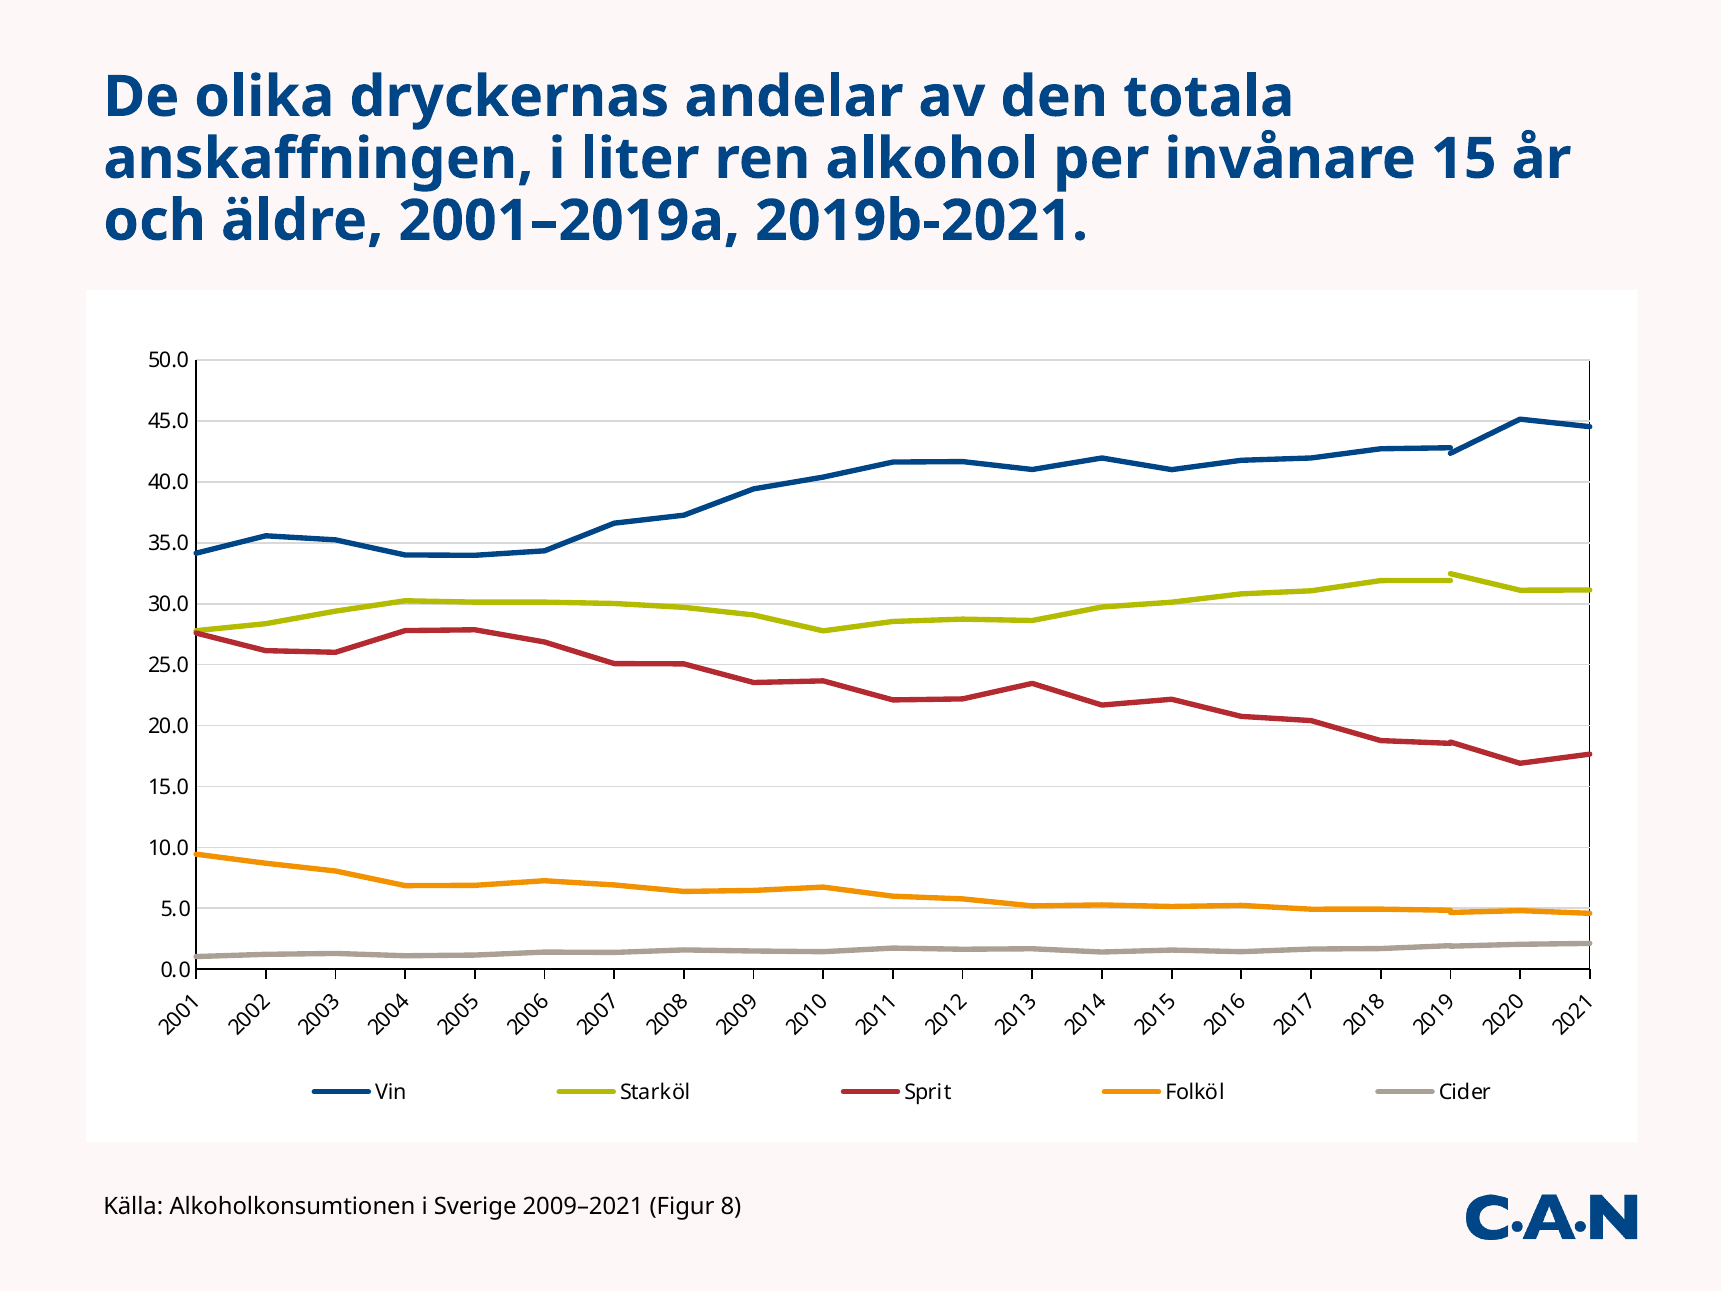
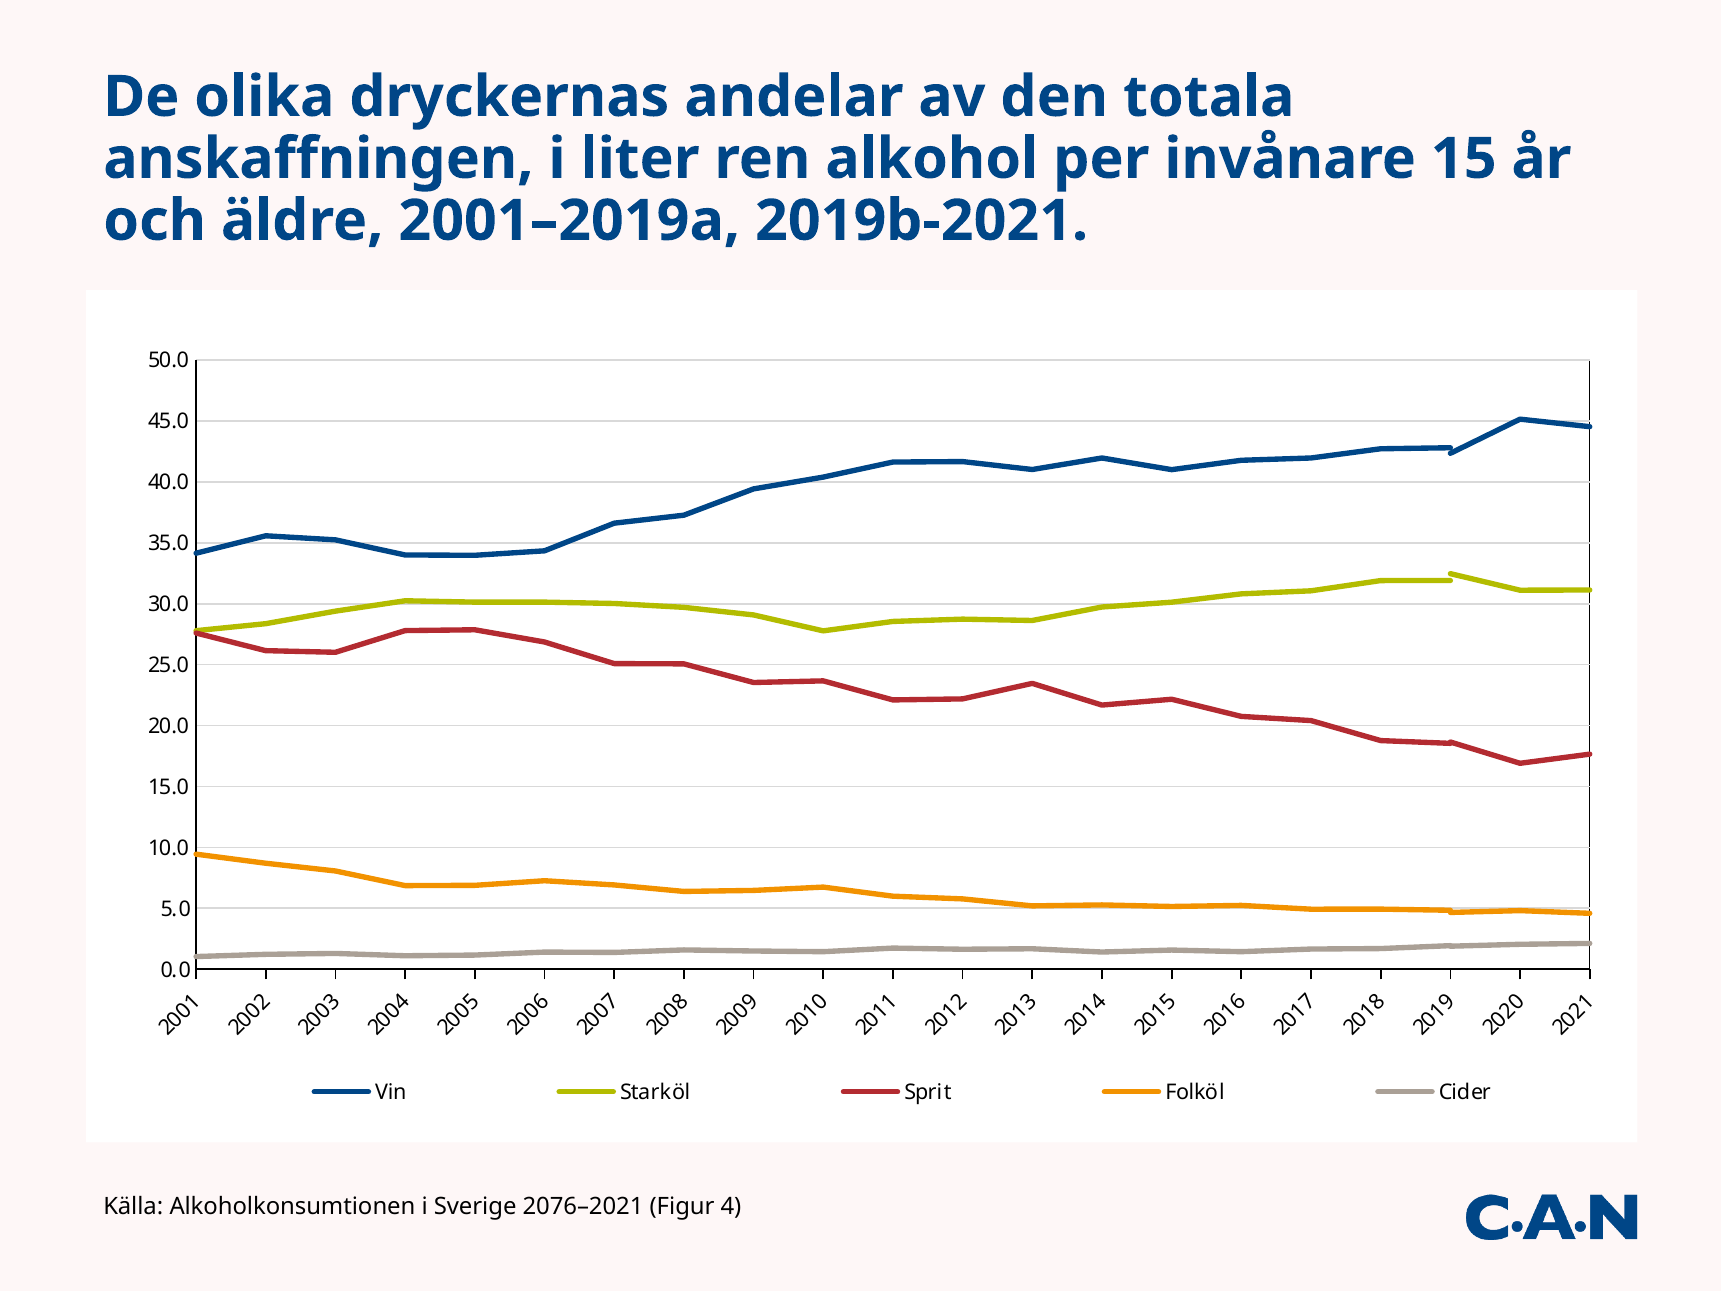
2009–2021: 2009–2021 -> 2076–2021 (583, 1207)
Figur 8: 8 -> 4 (731, 1207)
